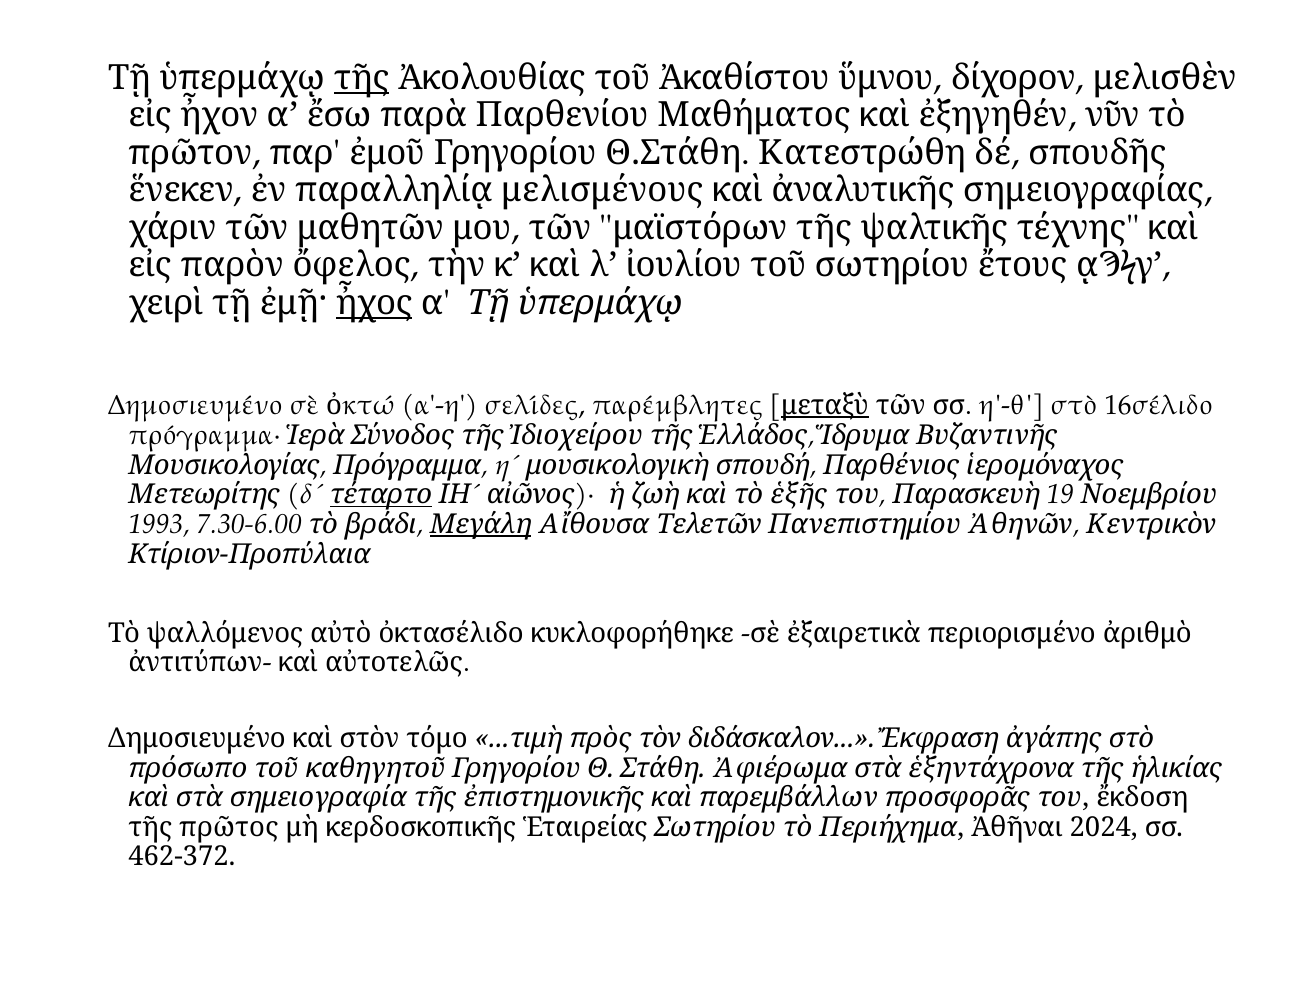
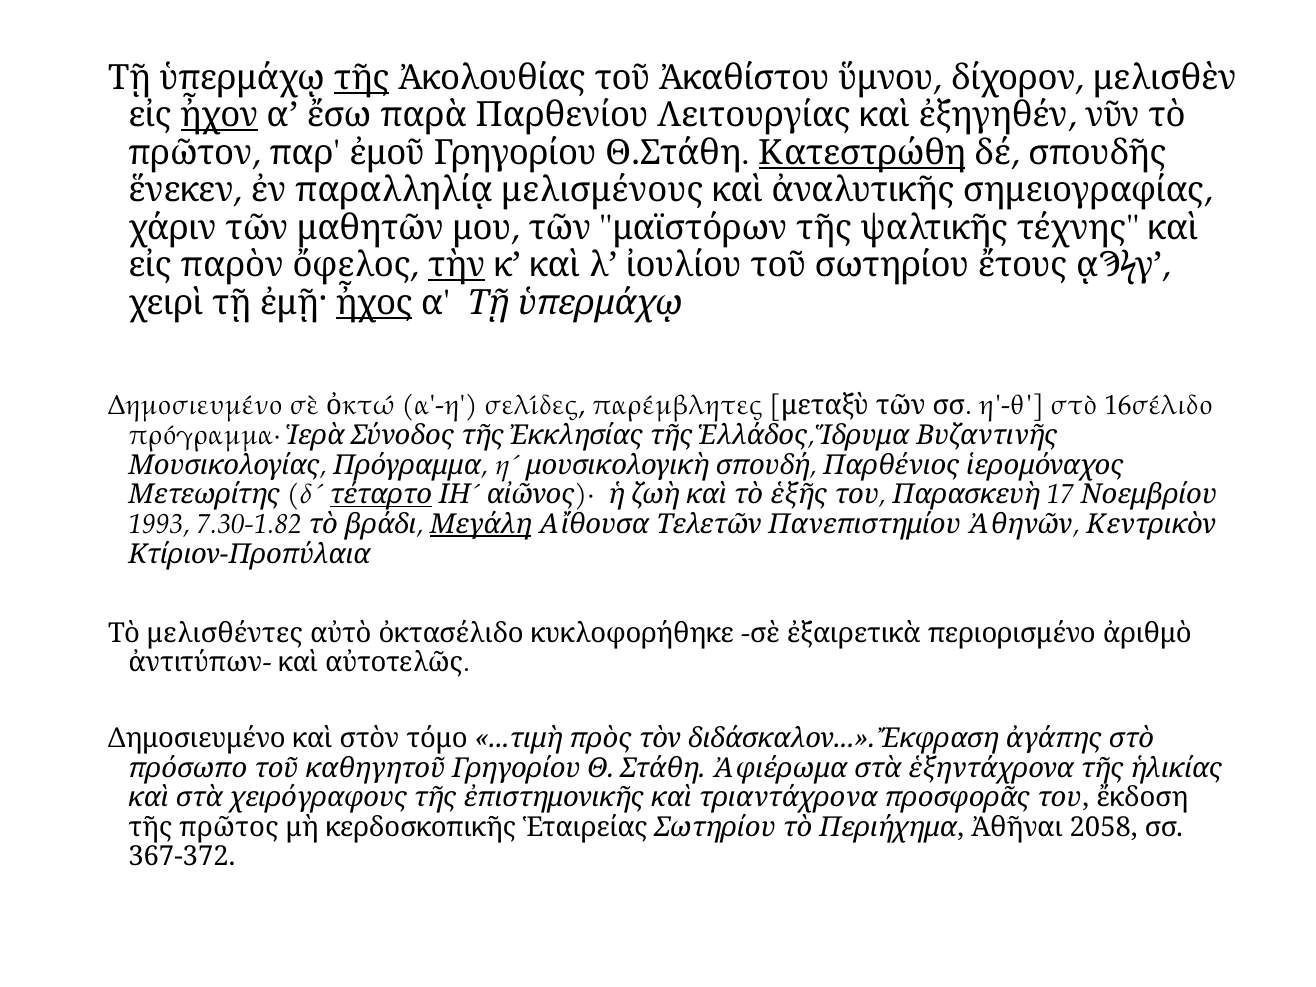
ἦχον underline: none -> present (219, 115)
Μαθήματος: Μαθήματος -> Λειτουργίας (754, 115)
Κατεστρώθη underline: none -> present (862, 153)
τὴν underline: none -> present (457, 265)
μεταξὺ underline: present -> none (825, 405)
Ἰδιοχείρου: Ἰδιοχείρου -> Ἐκκλησίας (577, 436)
19: 19 -> 17 (1060, 495)
7.30-6.00: 7.30-6.00 -> 7.30-1.82 (249, 525)
ψαλλόμενος: ψαλλόμενος -> μελισθέντες (225, 633)
σημειογραφία: σημειογραφία -> χειρόγραφους (319, 798)
παρεμβάλλων: παρεμβάλλων -> τριαντάχρονα (788, 798)
2024: 2024 -> 2058 (1104, 827)
462-372: 462-372 -> 367-372 (182, 857)
